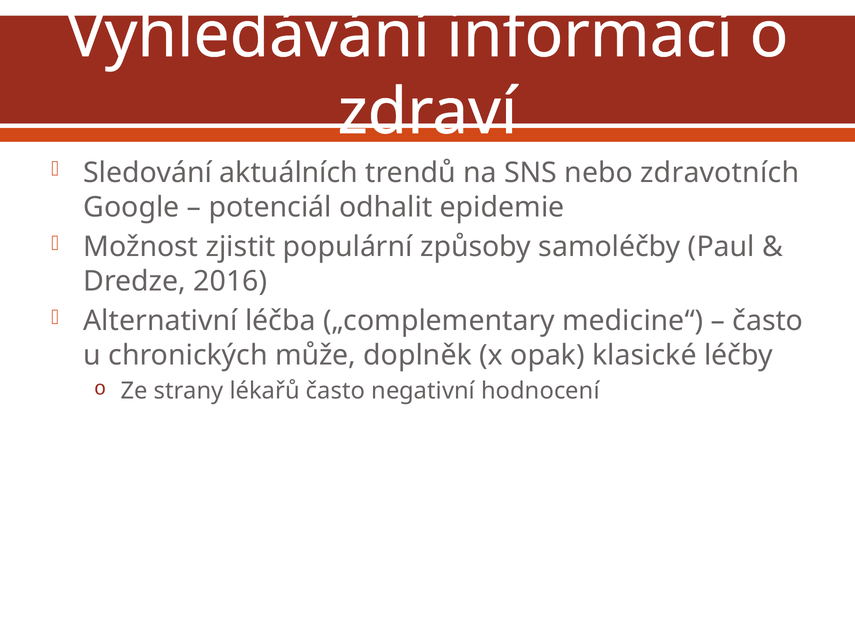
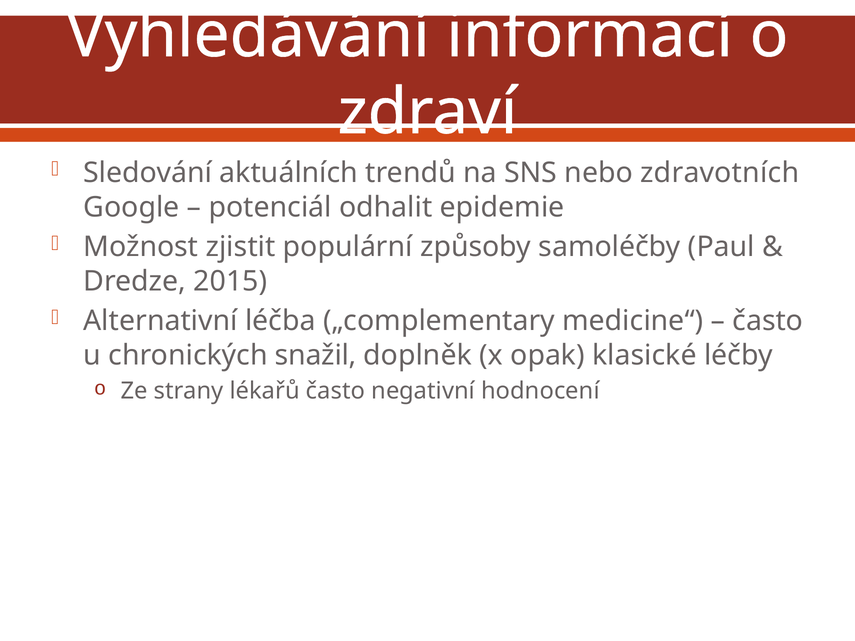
2016: 2016 -> 2015 (230, 281)
může: může -> snažil (316, 355)
